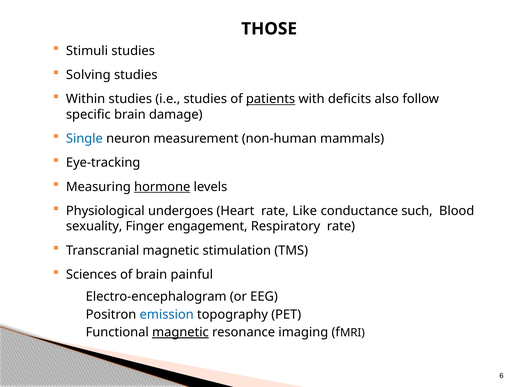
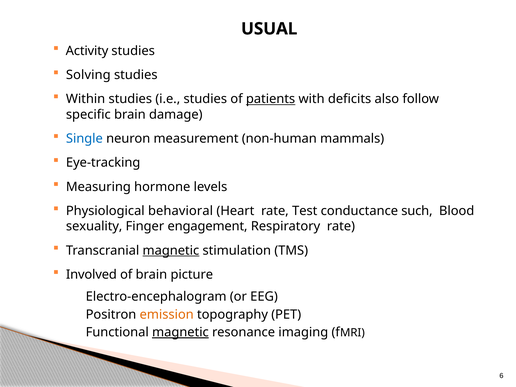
THOSE: THOSE -> USUAL (269, 29)
Stimuli: Stimuli -> Activity (87, 51)
hormone underline: present -> none (162, 187)
undergoes: undergoes -> behavioral (181, 211)
Like: Like -> Test (305, 211)
magnetic underline: none -> present (171, 250)
Sciences: Sciences -> Involved (91, 275)
painful: painful -> picture (192, 275)
emission colour: blue -> orange (167, 314)
